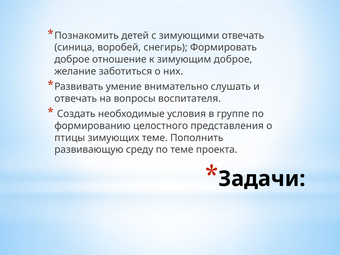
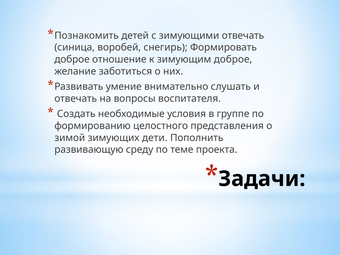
птицы: птицы -> зимой (70, 138)
зимующих теме: теме -> дети (155, 138)
